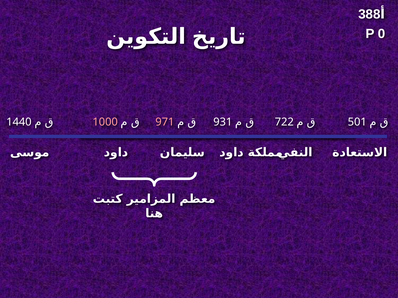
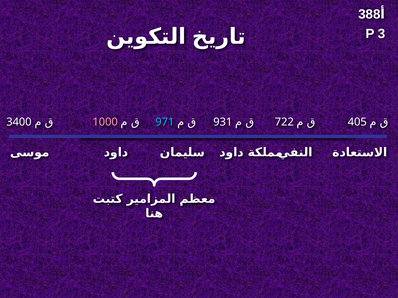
0: 0 -> 3 (382, 34)
1440: 1440 -> 3400 (19, 122)
971 colour: pink -> light blue (165, 122)
501: 501 -> 405 (357, 122)
